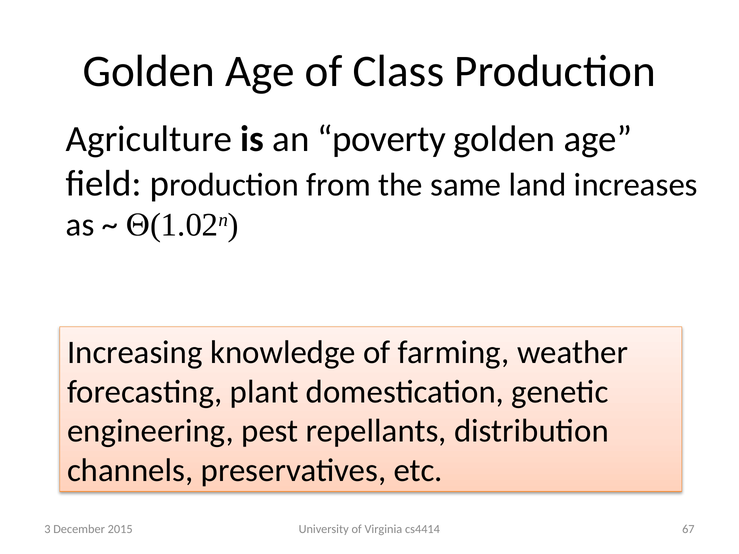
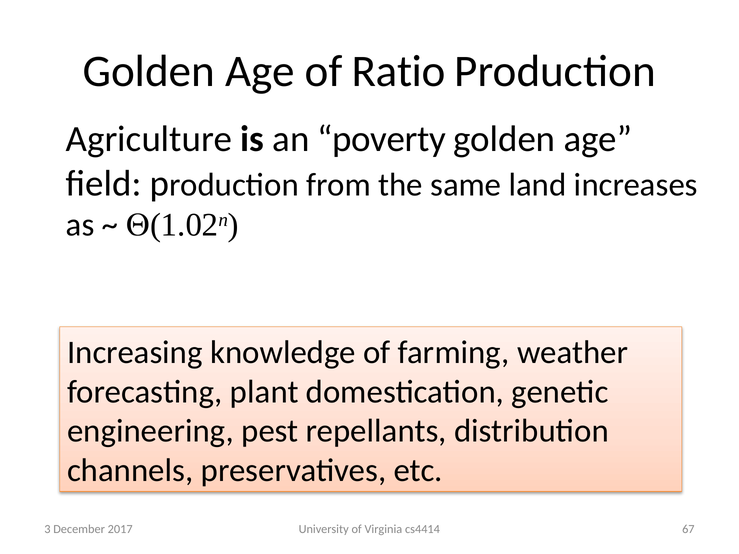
Class: Class -> Ratio (399, 72)
2015: 2015 -> 2017 (120, 529)
